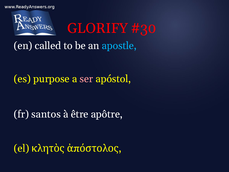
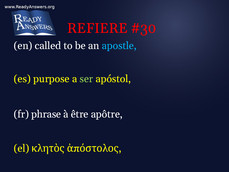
GLORIFY: GLORIFY -> REFIERE (97, 28)
ser colour: pink -> light green (86, 79)
santos: santos -> phrase (46, 114)
